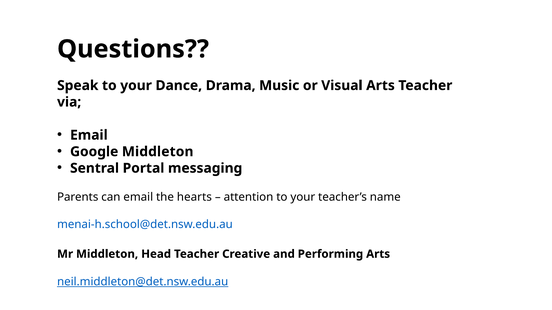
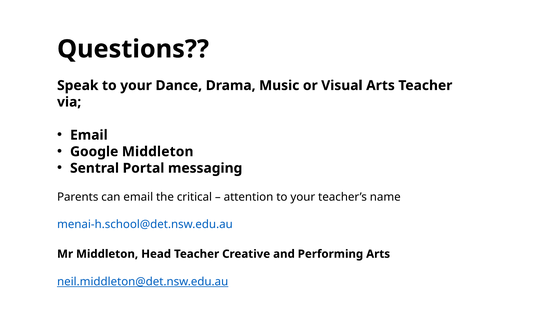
hearts: hearts -> critical (194, 197)
